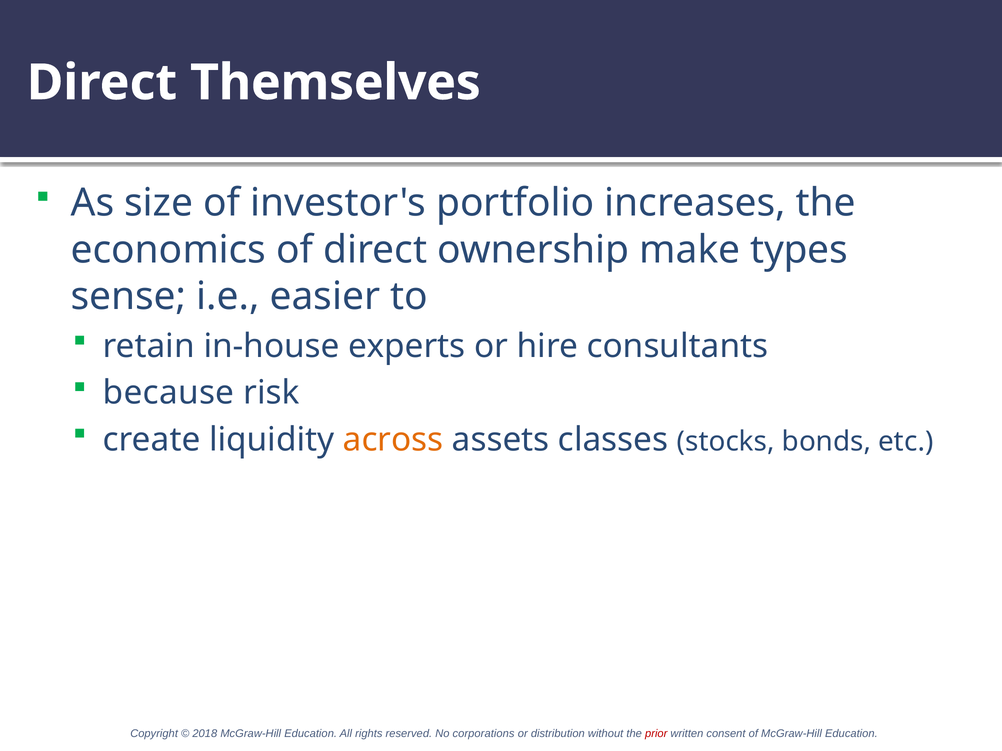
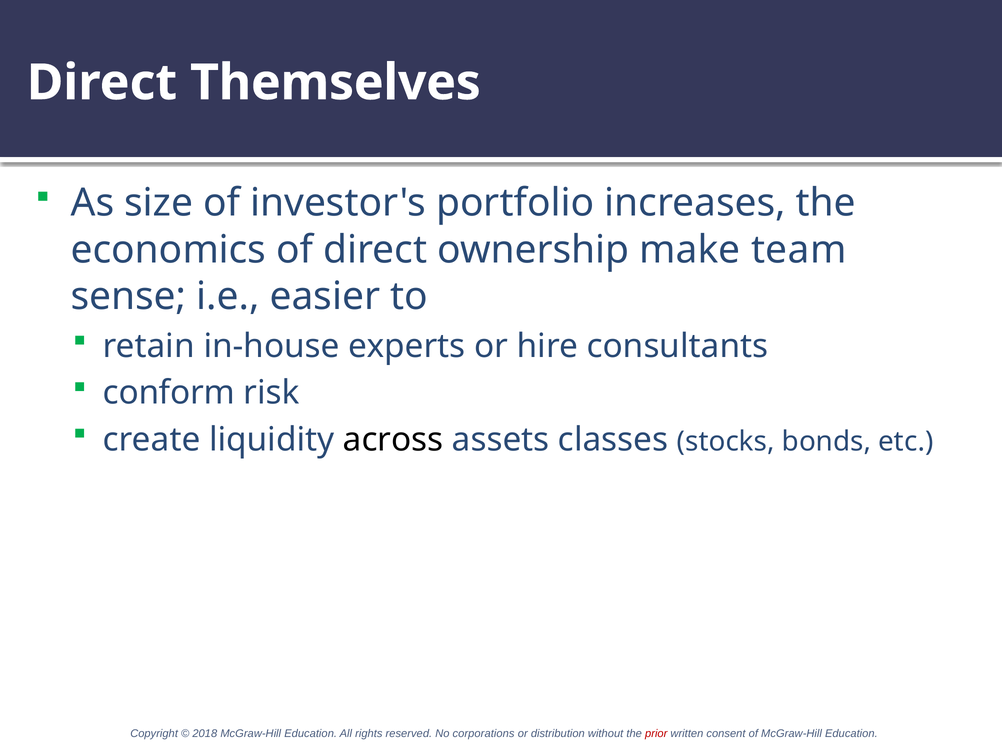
types: types -> team (799, 250)
because: because -> conform (169, 393)
across colour: orange -> black (393, 440)
